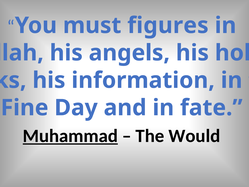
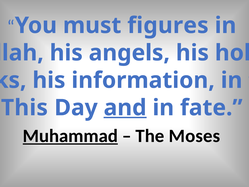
Fine: Fine -> This (24, 108)
and underline: none -> present (125, 108)
Would: Would -> Moses (194, 136)
